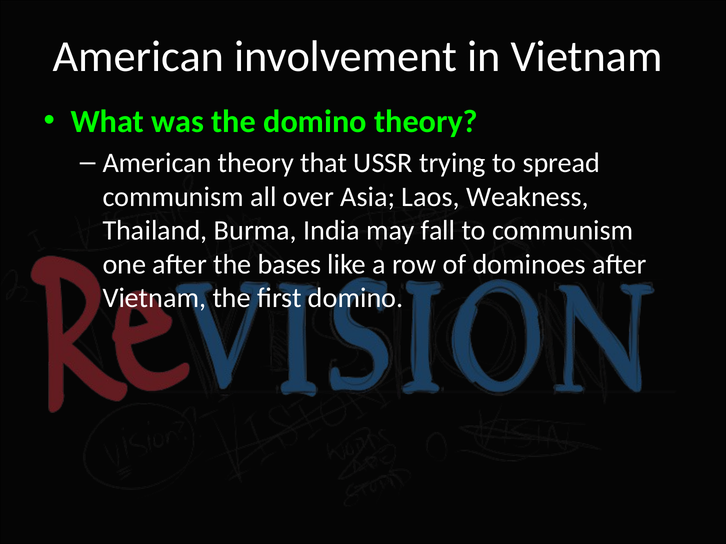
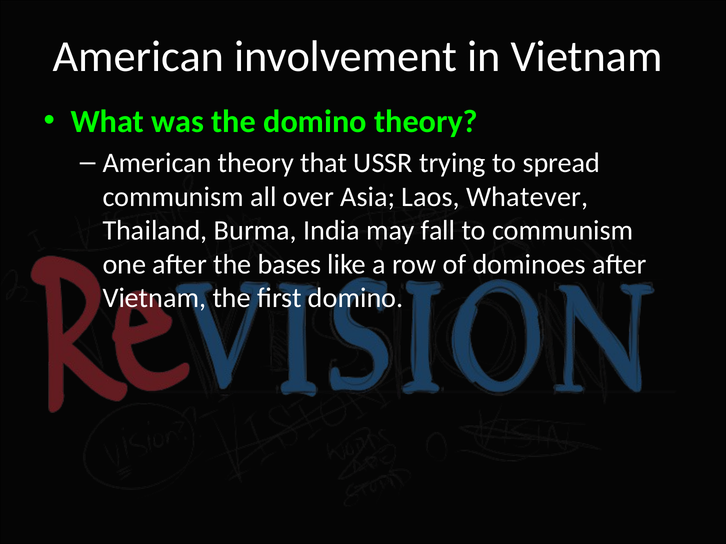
Weakness: Weakness -> Whatever (527, 197)
